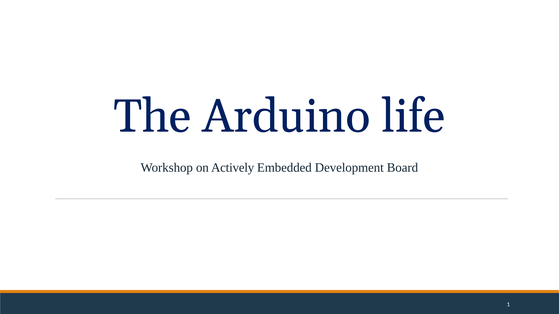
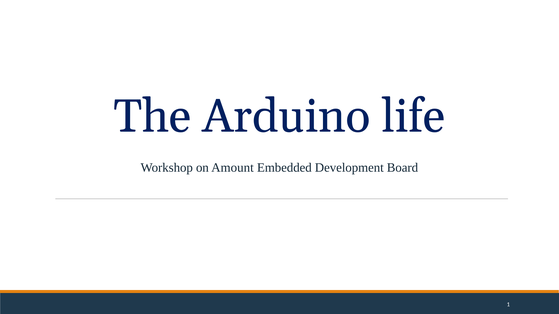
Actively: Actively -> Amount (233, 168)
